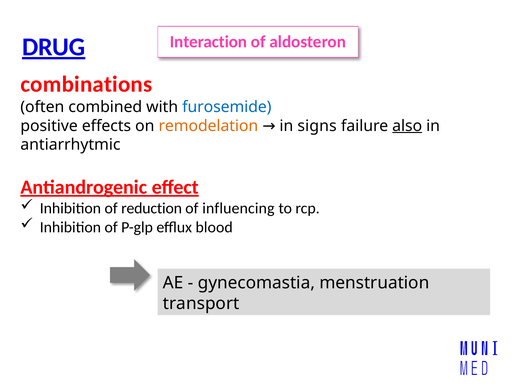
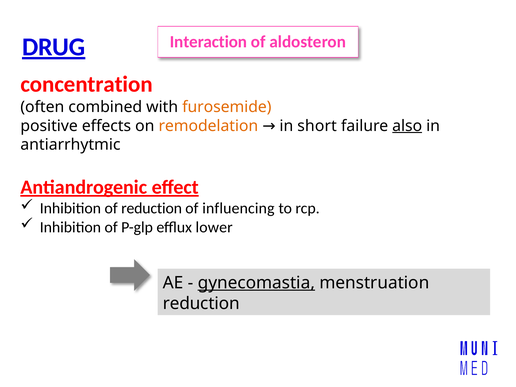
combinations: combinations -> concentration (87, 84)
furosemide colour: blue -> orange (227, 107)
signs: signs -> short (317, 126)
blood: blood -> lower (214, 227)
gynecomastia underline: none -> present (256, 283)
transport: transport -> reduction (201, 303)
